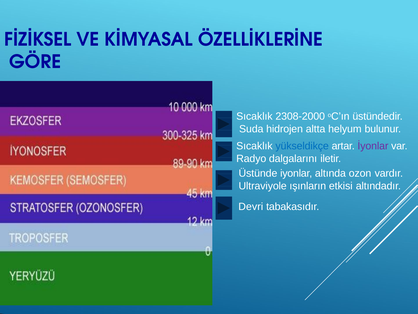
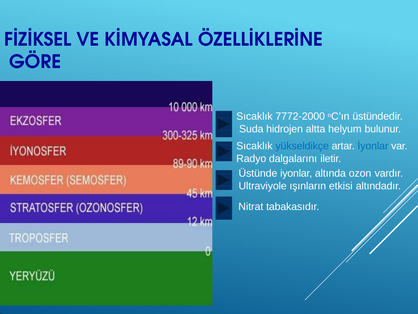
2308-2000: 2308-2000 -> 7772-2000 (300, 116)
İyonlar colour: purple -> blue (373, 146)
Devri: Devri -> Nitrat (251, 207)
